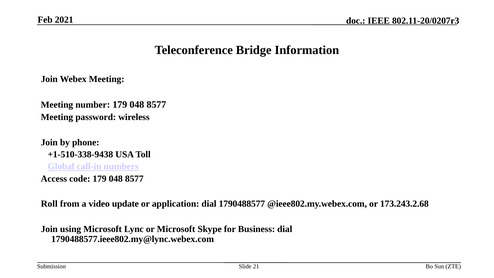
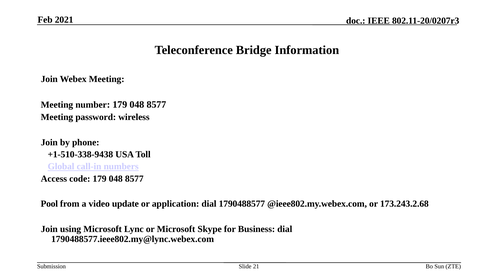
Roll: Roll -> Pool (49, 204)
